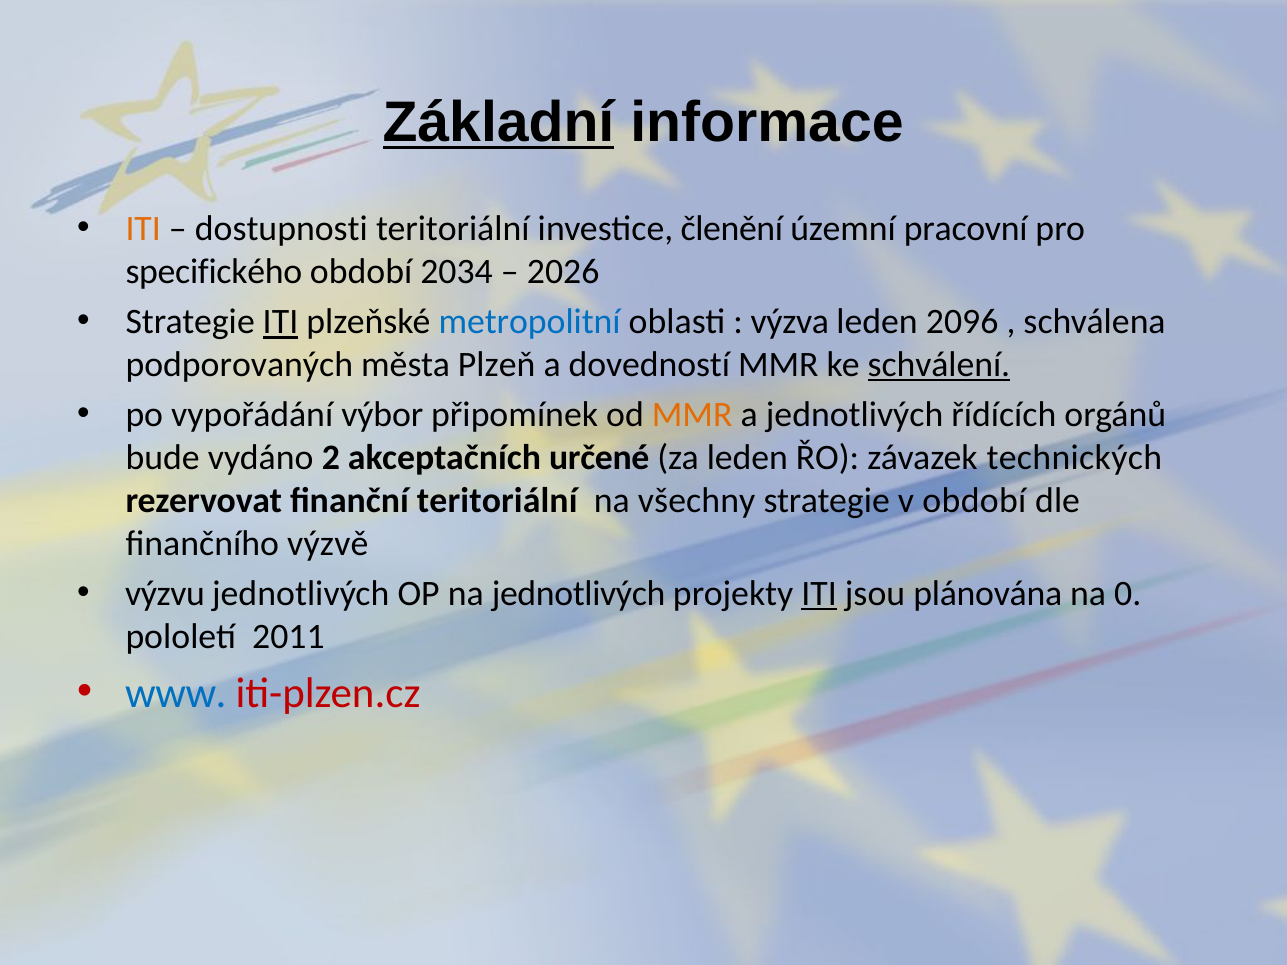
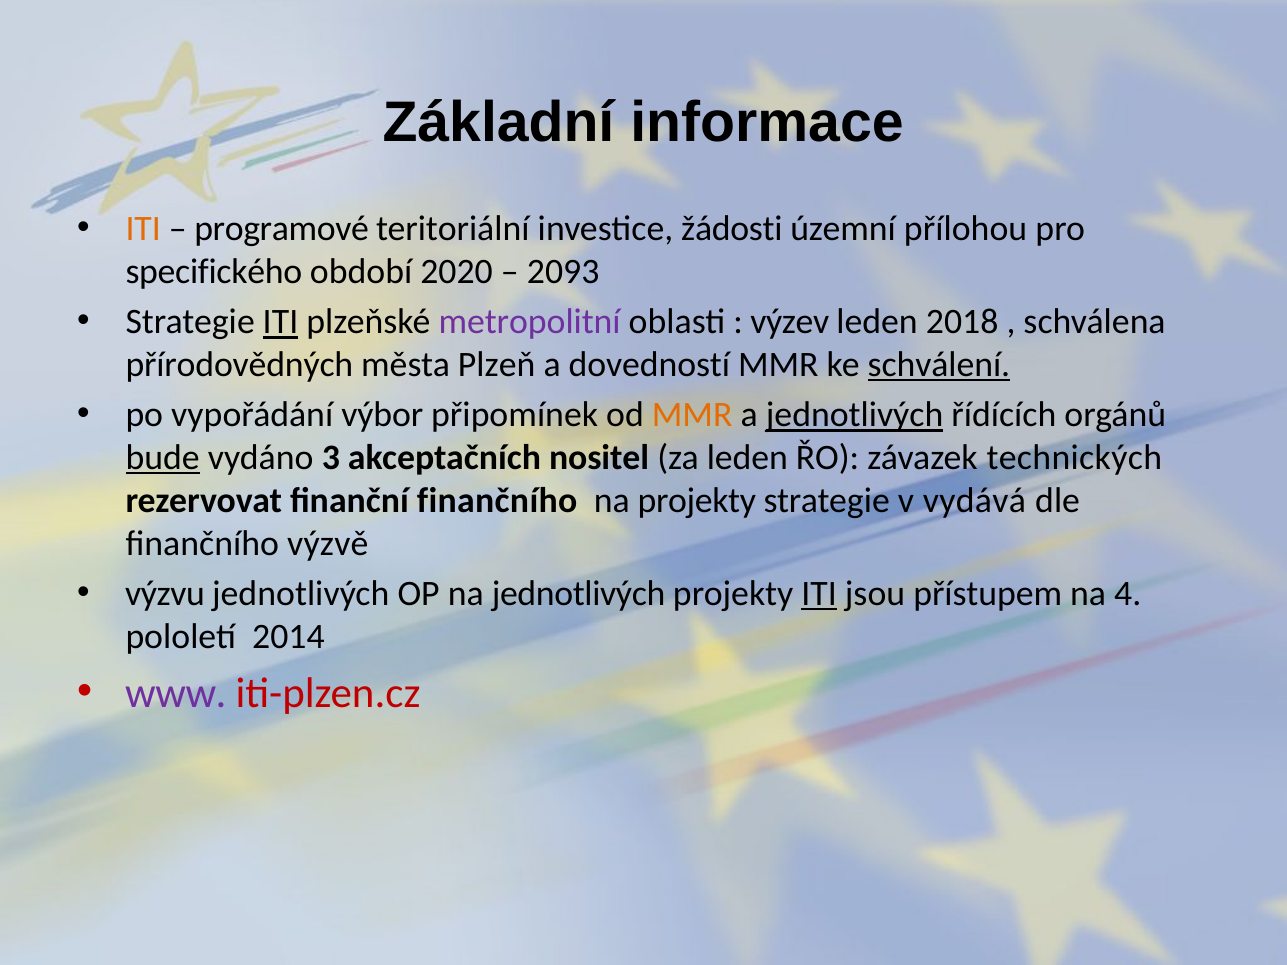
Základní underline: present -> none (498, 123)
dostupnosti: dostupnosti -> programové (282, 229)
členění: členění -> žádosti (732, 229)
pracovní: pracovní -> přílohou (966, 229)
2034: 2034 -> 2020 (457, 272)
2026: 2026 -> 2093 (563, 272)
metropolitní colour: blue -> purple (530, 322)
výzva: výzva -> výzev (790, 322)
2096: 2096 -> 2018 (962, 322)
podporovaných: podporovaných -> přírodovědných (239, 365)
jednotlivých underline: none -> present (855, 415)
bude underline: none -> present (163, 458)
2: 2 -> 3 (331, 458)
určené: určené -> nositel (599, 458)
finanční teritoriální: teritoriální -> finančního (497, 501)
na všechny: všechny -> projekty (697, 501)
v období: období -> vydává (974, 501)
plánována: plánována -> přístupem (988, 594)
0: 0 -> 4 (1128, 594)
2011: 2011 -> 2014 (288, 637)
www colour: blue -> purple (176, 693)
